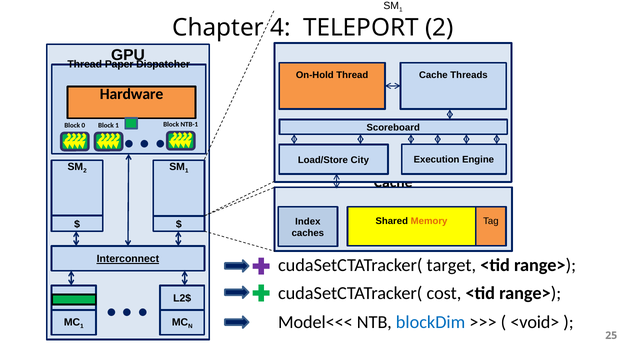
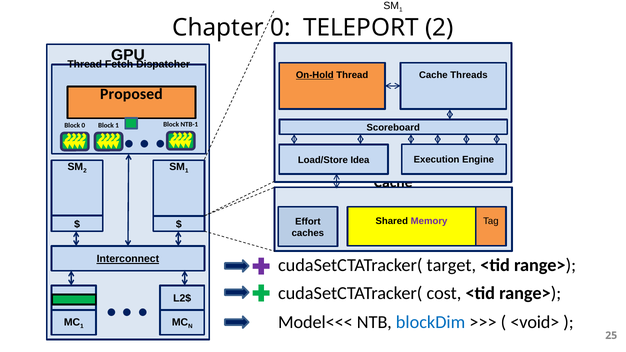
Chapter 4: 4 -> 0 (280, 28)
Paper: Paper -> Fetch (119, 64)
On-Hold underline: none -> present (315, 75)
Hardware: Hardware -> Proposed (131, 94)
City: City -> Idea (360, 160)
Memory colour: orange -> purple (429, 221)
Index: Index -> Effort (308, 222)
